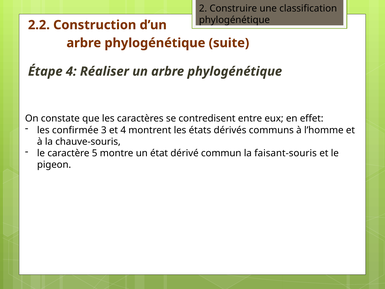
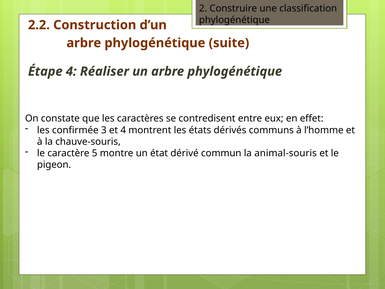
faisant-souris: faisant-souris -> animal-souris (286, 153)
